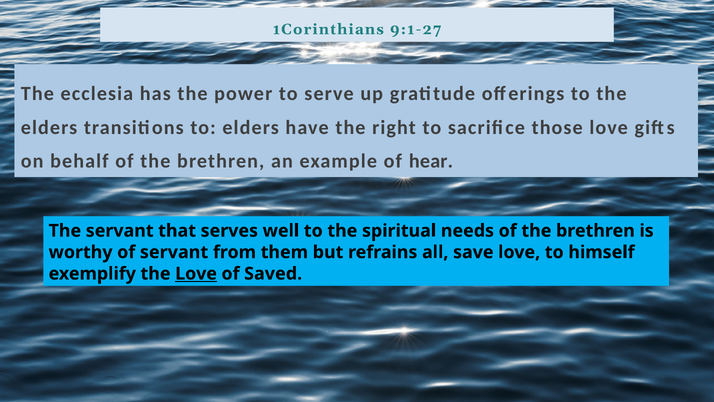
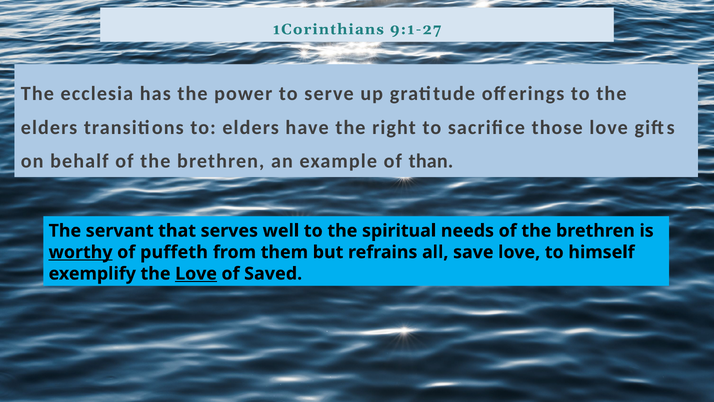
hear: hear -> than (431, 161)
worthy underline: none -> present (81, 252)
of servant: servant -> puffeth (174, 252)
